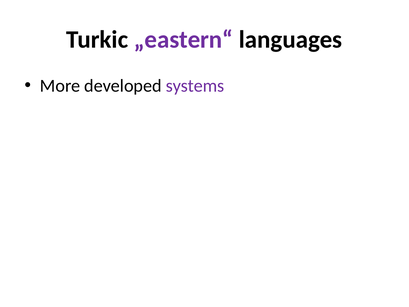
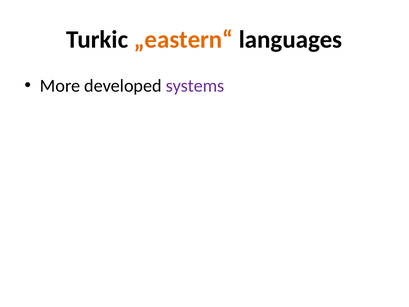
„eastern“ colour: purple -> orange (184, 40)
